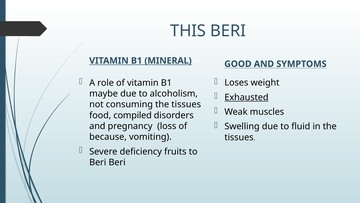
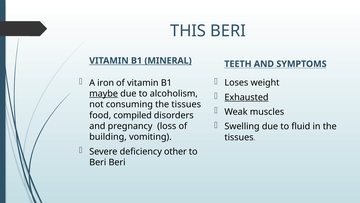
GOOD: GOOD -> TEETH (238, 64)
role: role -> iron (106, 83)
maybe underline: none -> present (104, 93)
because: because -> building (108, 137)
fruits: fruits -> other (175, 151)
